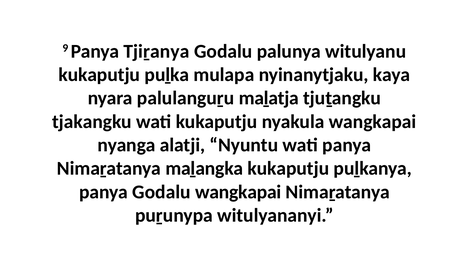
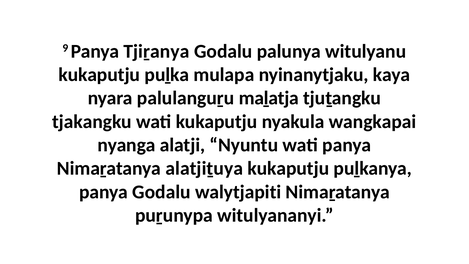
maḻangka: maḻangka -> alatjiṯuya (204, 168)
Godalu wangkapai: wangkapai -> walytjapiti (238, 192)
